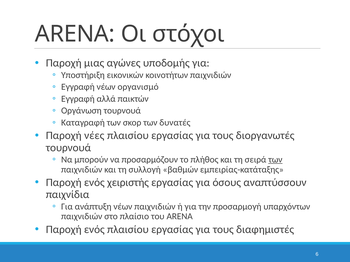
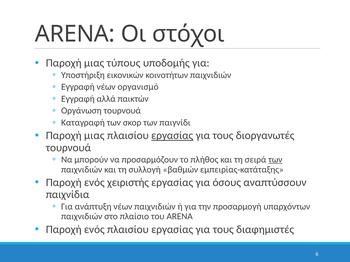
αγώνες: αγώνες -> τύπους (124, 63)
δυνατές: δυνατές -> παιγνίδι (175, 123)
νέες: νέες -> μιας (94, 136)
εργασίας underline: none -> present (172, 136)
